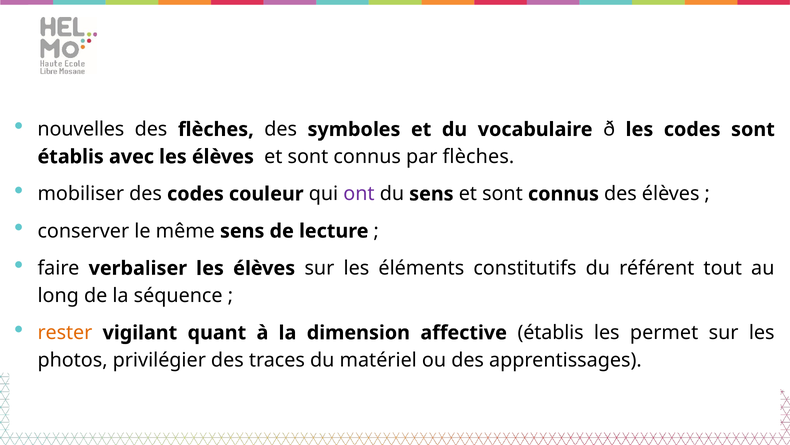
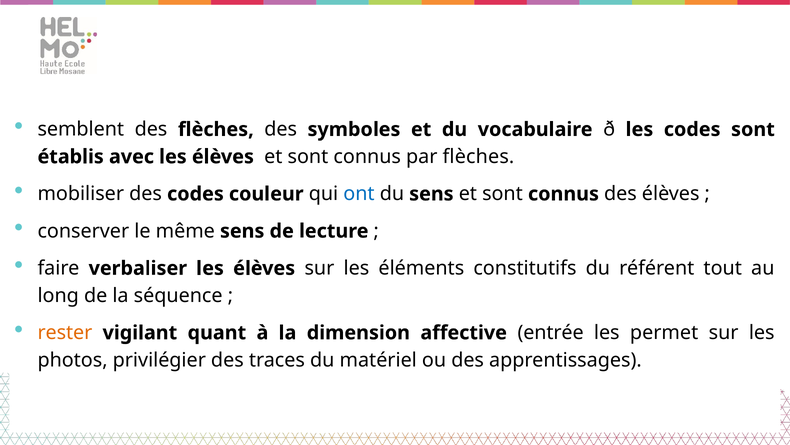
nouvelles: nouvelles -> semblent (81, 129)
ont colour: purple -> blue (359, 194)
affective établis: établis -> entrée (551, 332)
